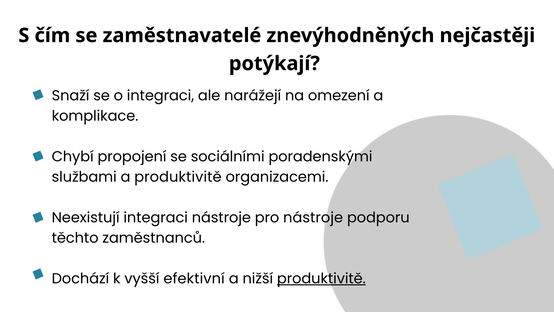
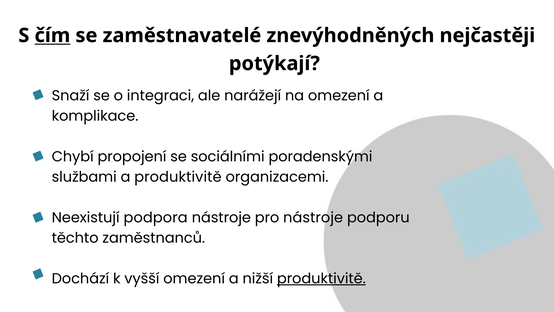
čím underline: none -> present (52, 35)
Neexistují integraci: integraci -> podpora (156, 217)
vyšší efektivní: efektivní -> omezení (194, 278)
